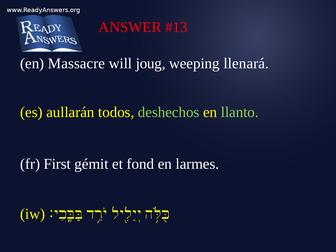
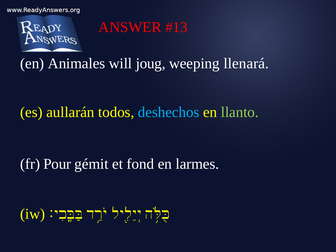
Massacre: Massacre -> Animales (77, 63)
deshechos colour: light green -> light blue (169, 112)
First: First -> Pour (57, 164)
